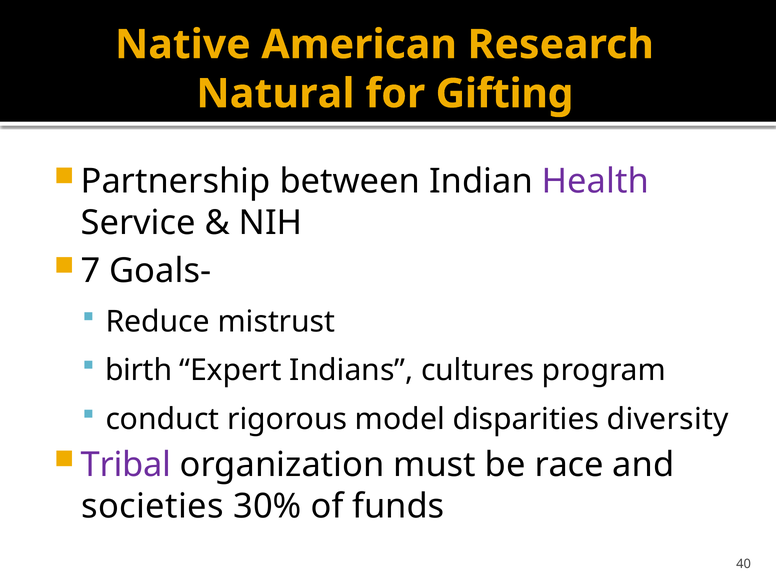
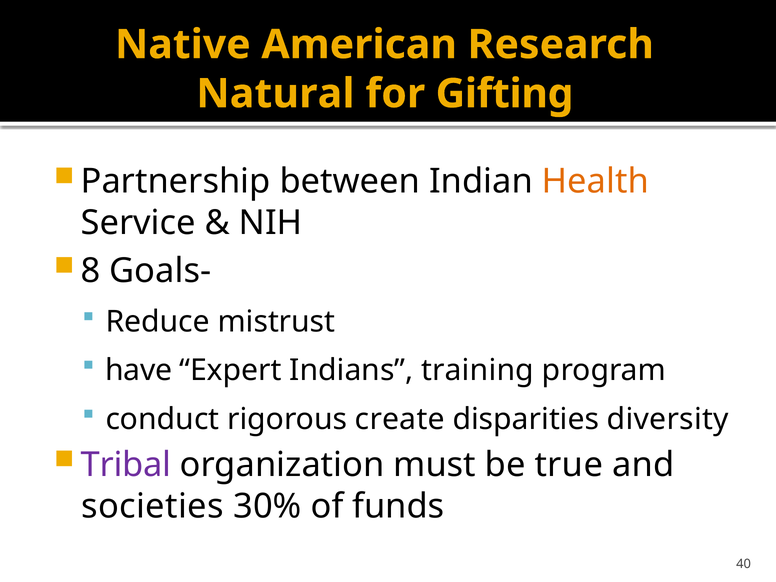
Health colour: purple -> orange (595, 182)
7: 7 -> 8 (91, 271)
birth: birth -> have (139, 371)
cultures: cultures -> training (478, 371)
model: model -> create (400, 419)
race: race -> true (569, 465)
